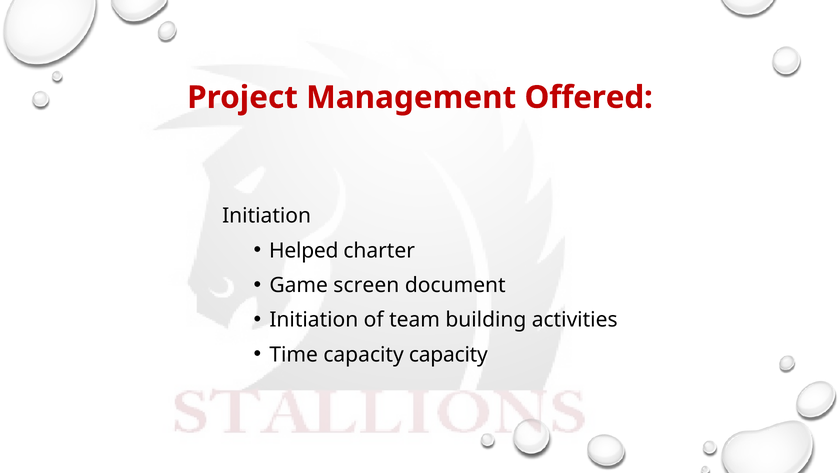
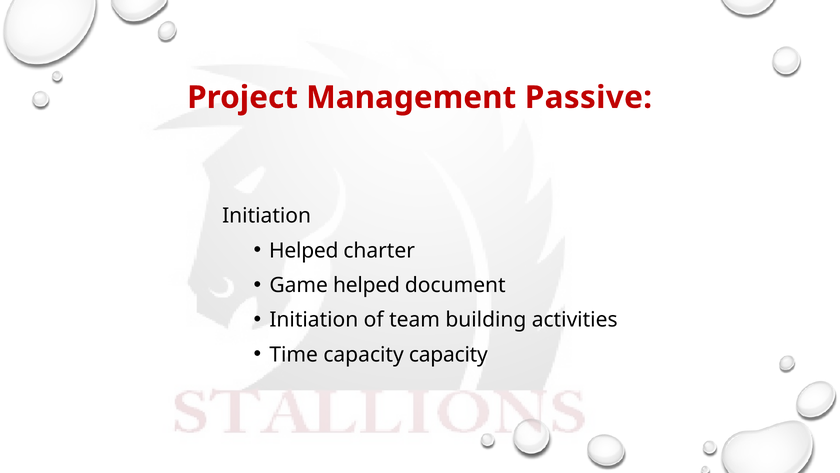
Offered: Offered -> Passive (588, 97)
Game screen: screen -> helped (367, 285)
